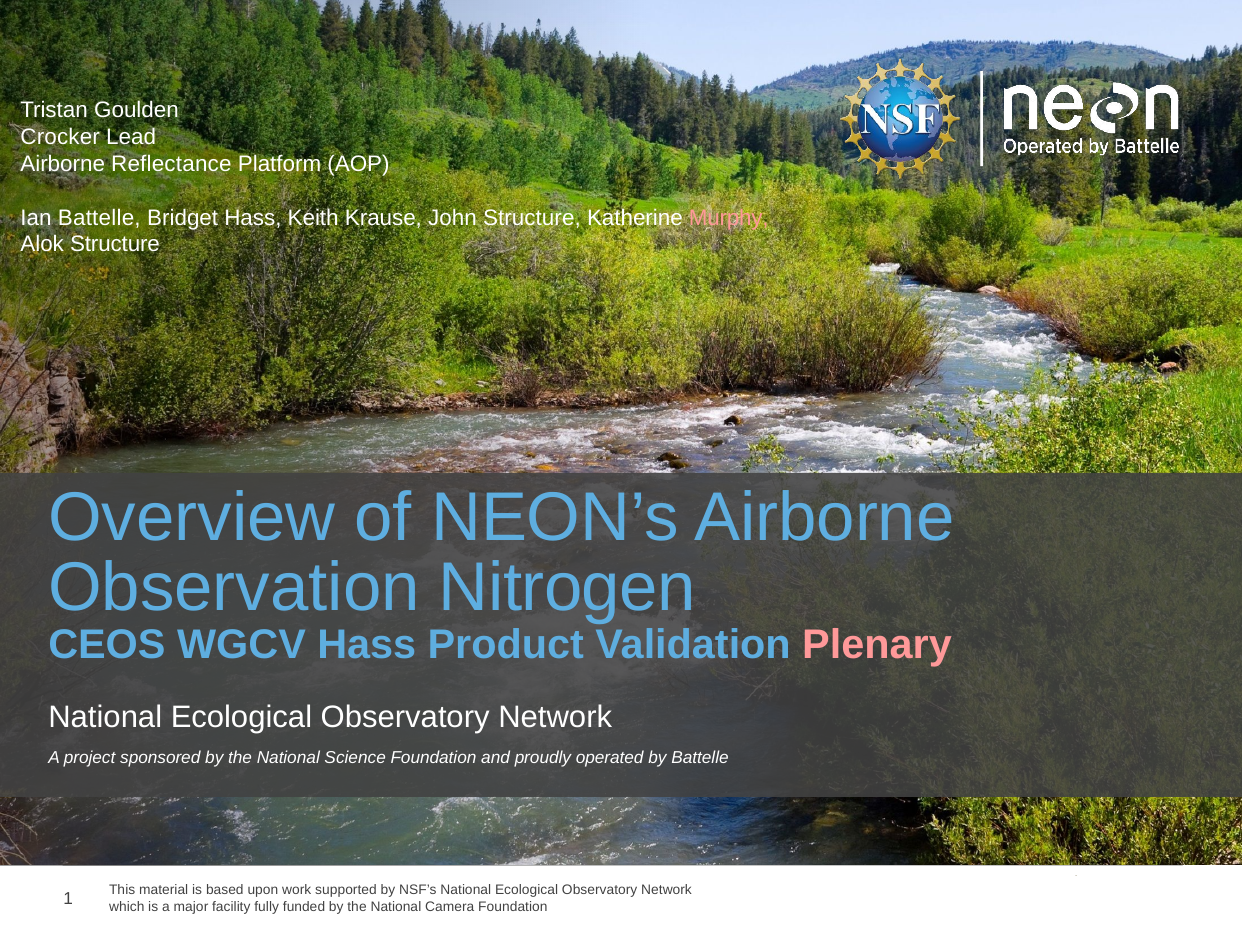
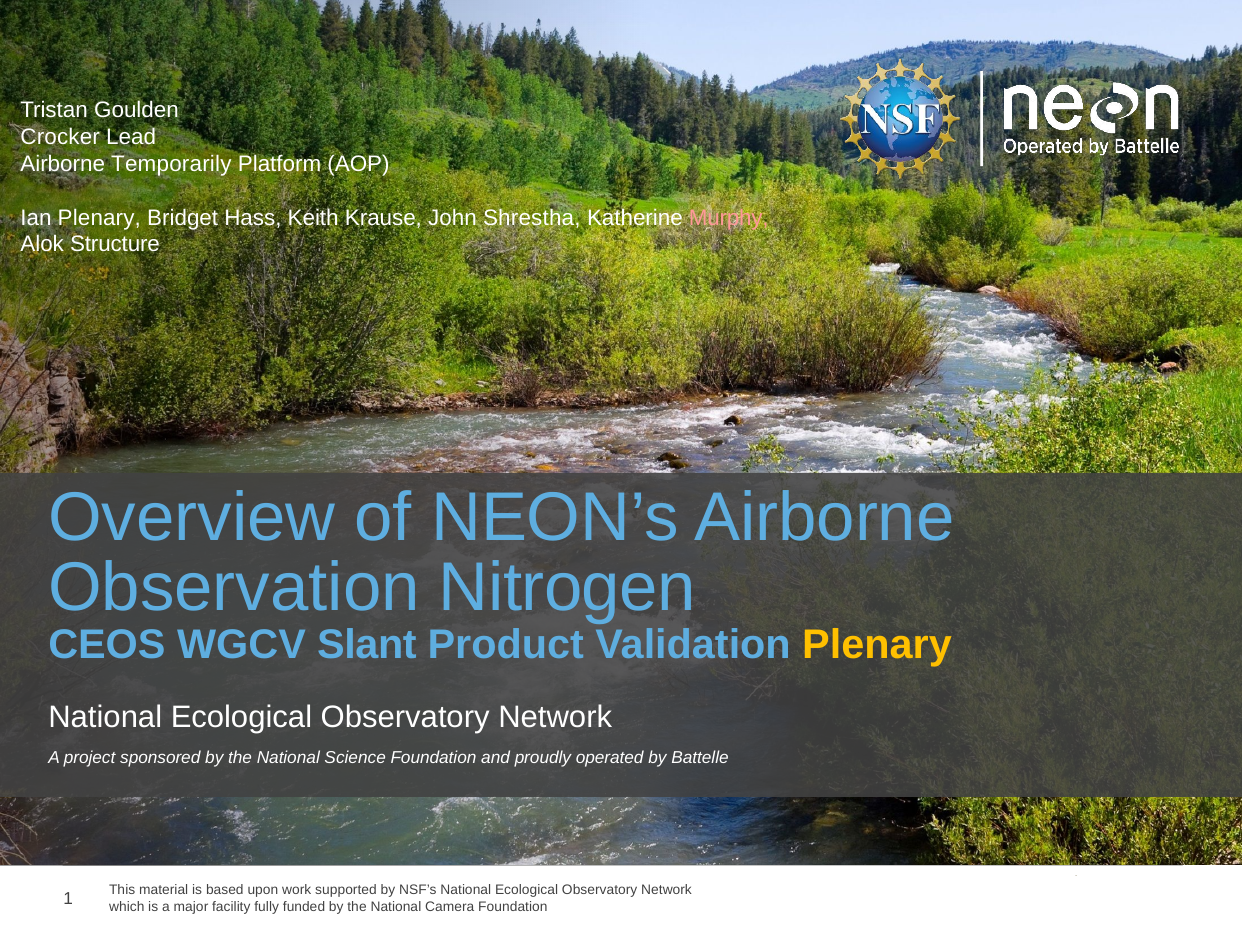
Reflectance: Reflectance -> Temporarily (171, 164)
Ian Battelle: Battelle -> Plenary (99, 218)
John Structure: Structure -> Shrestha (532, 218)
WGCV Hass: Hass -> Slant (367, 645)
Plenary colour: pink -> yellow (877, 645)
